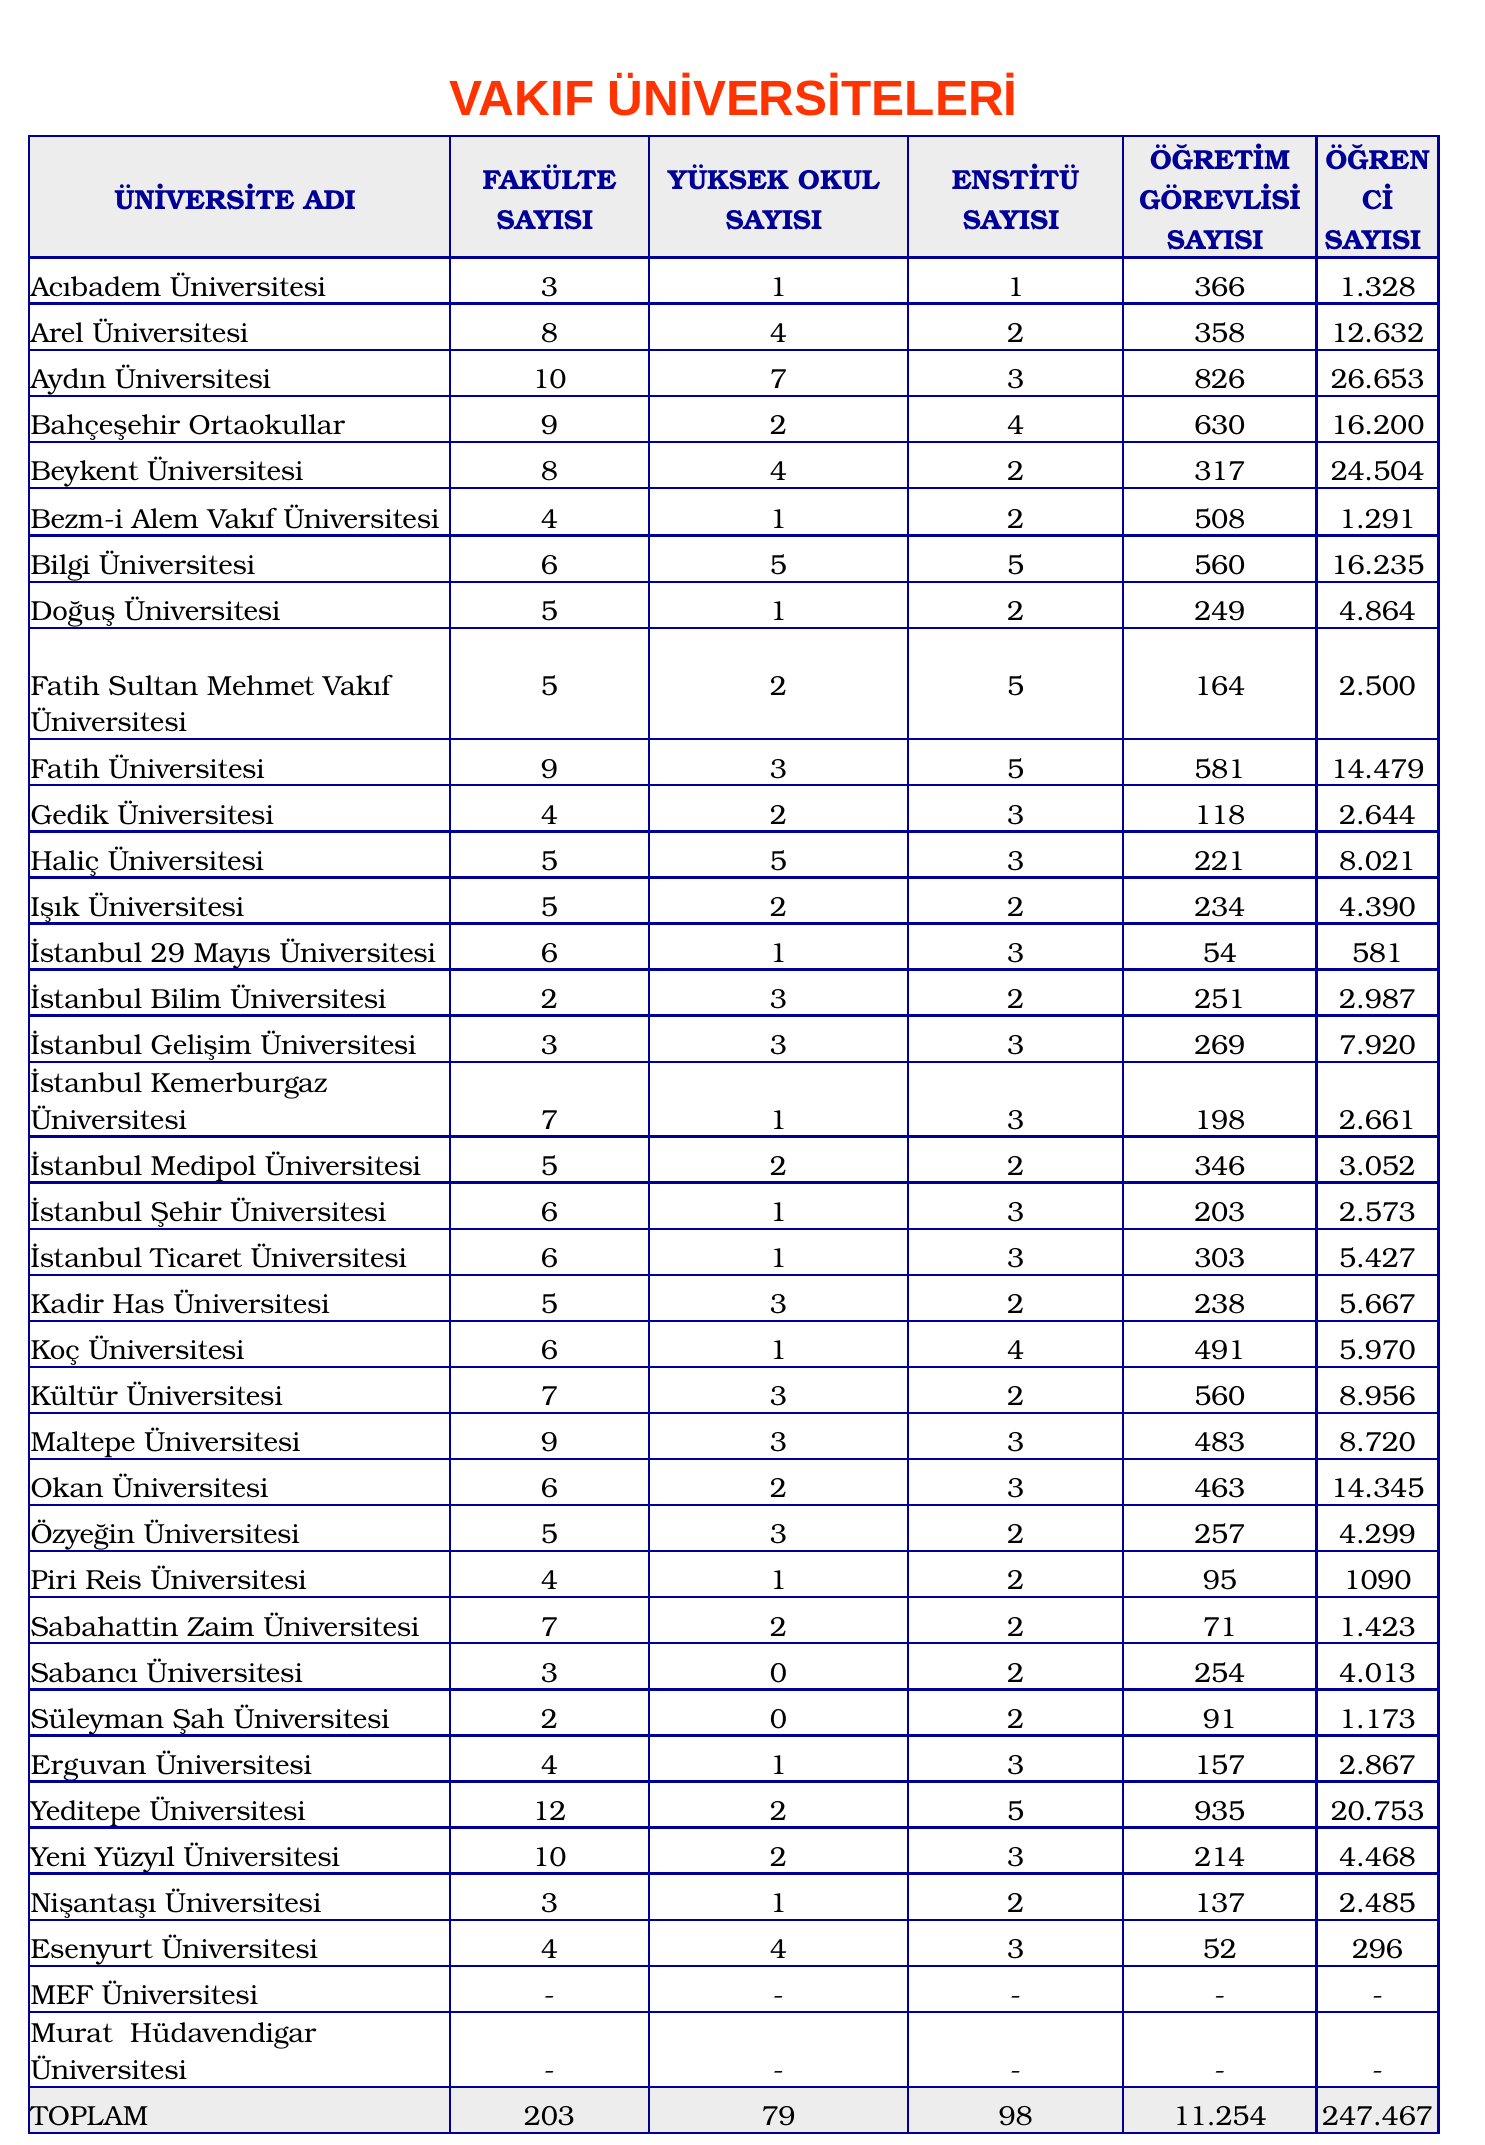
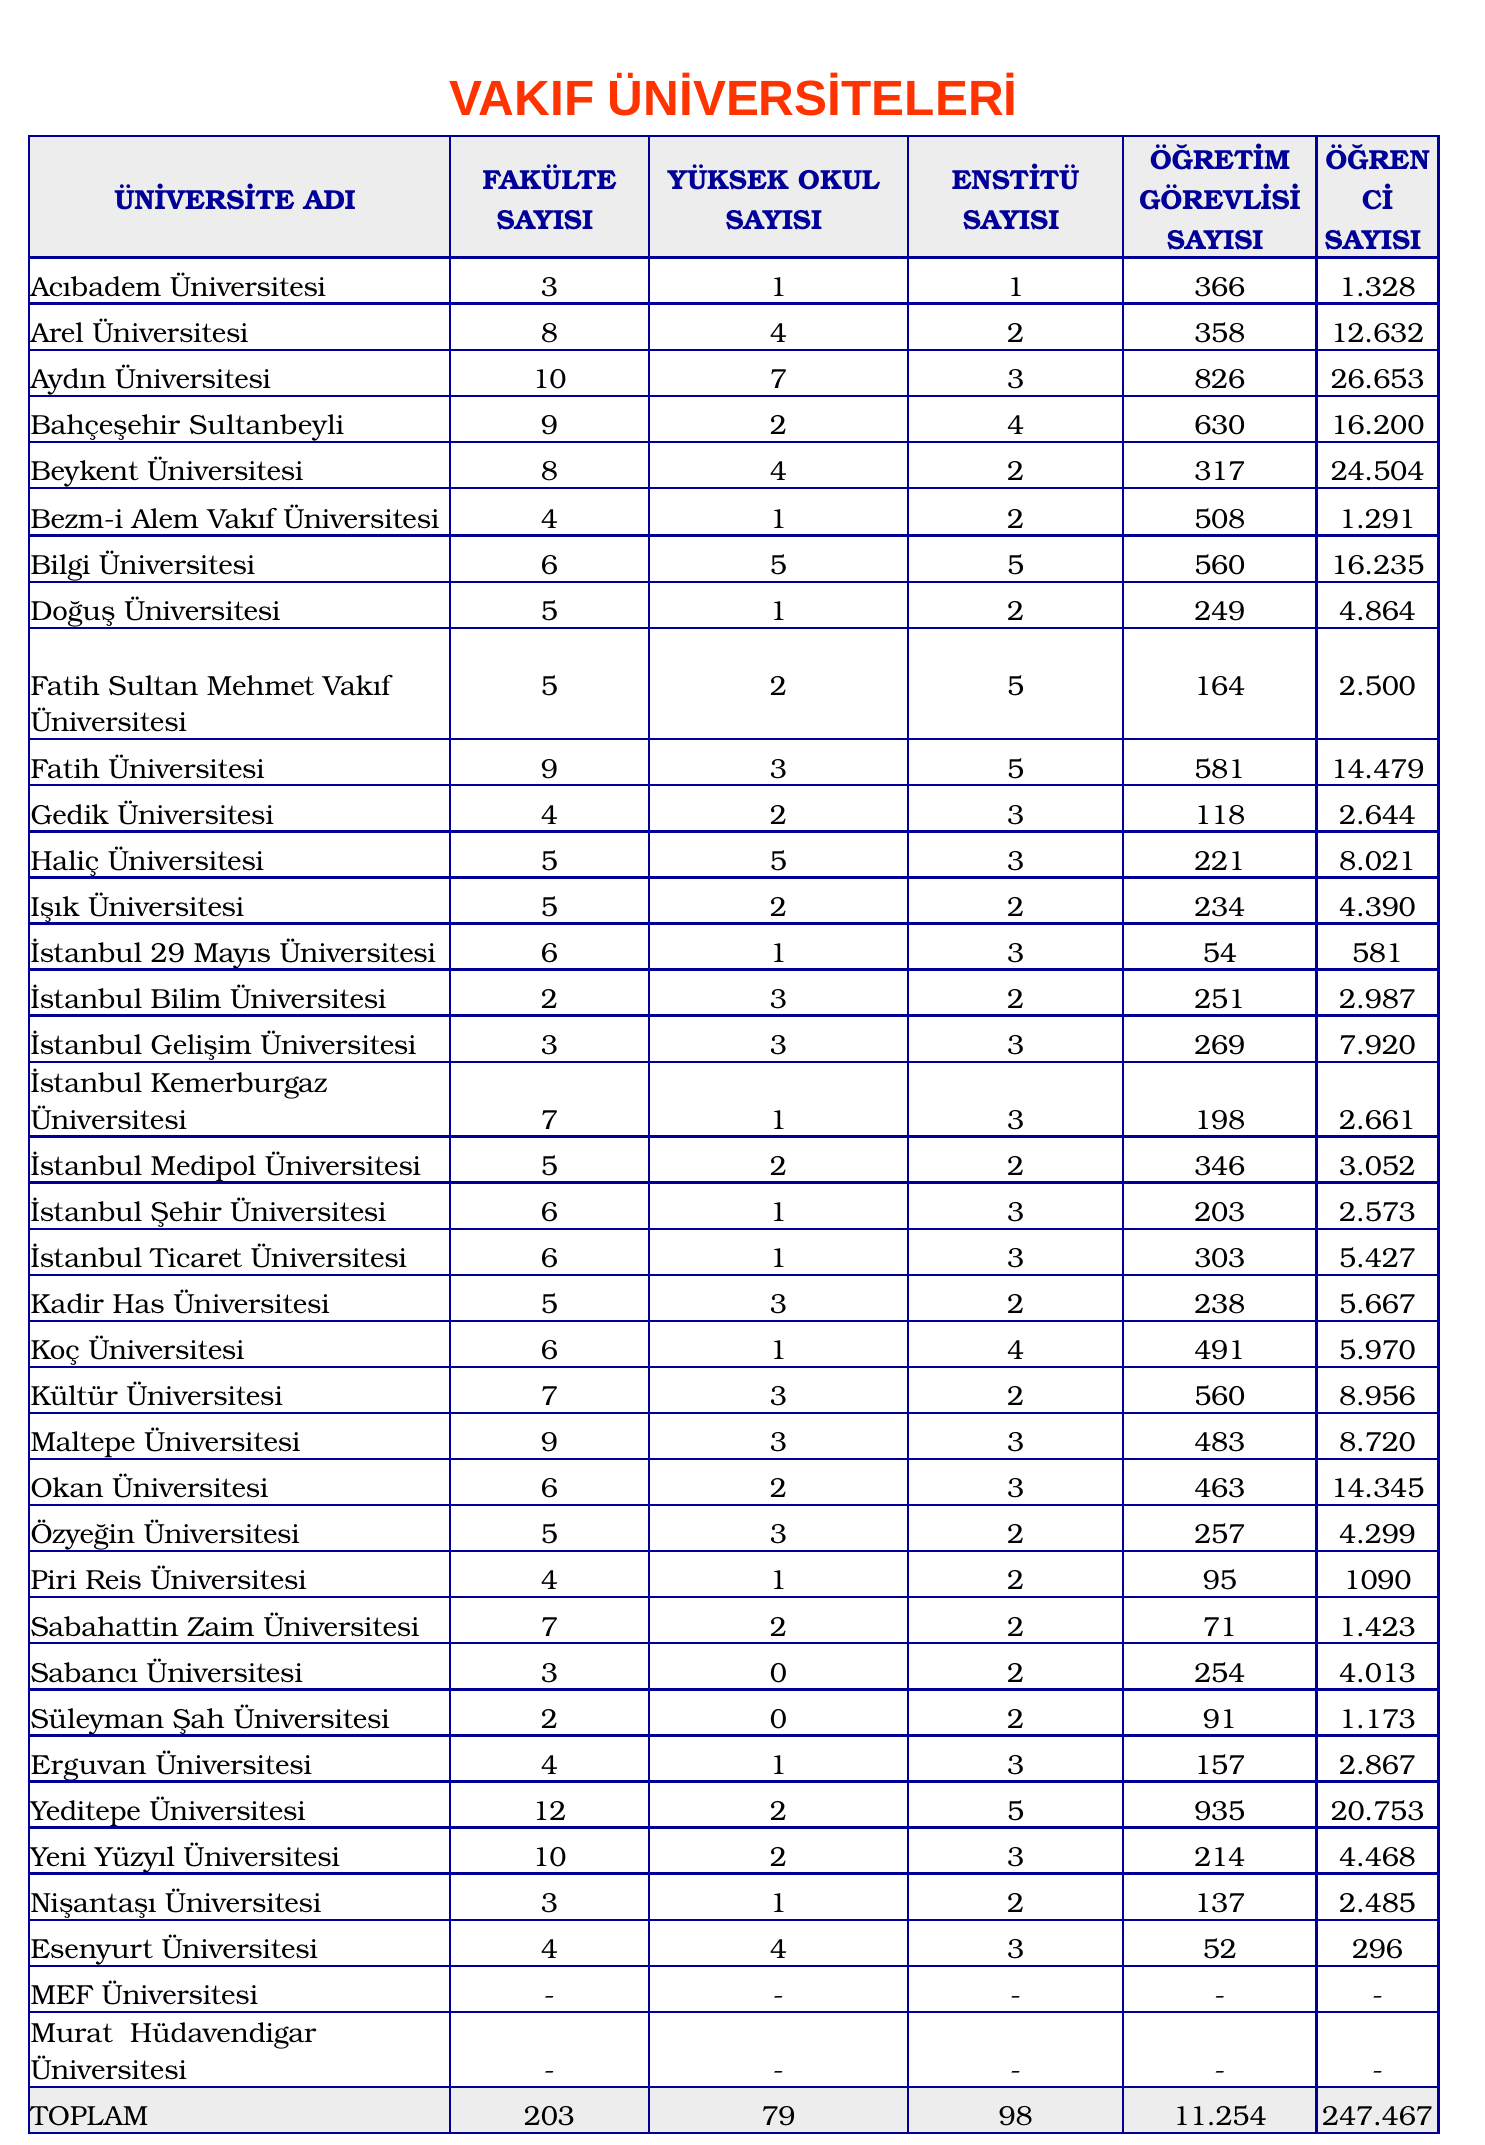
Ortaokullar: Ortaokullar -> Sultanbeyli (267, 426)
